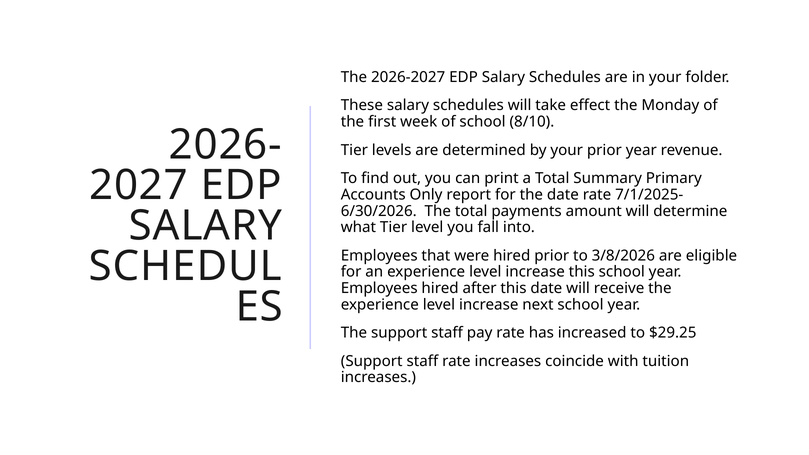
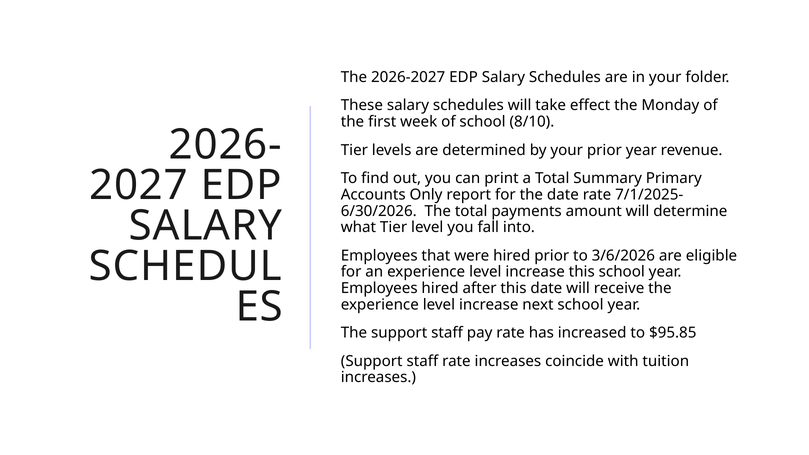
3/8/2026: 3/8/2026 -> 3/6/2026 (623, 256)
$29.25: $29.25 -> $95.85 (673, 333)
